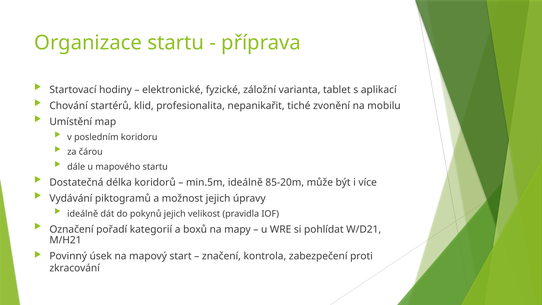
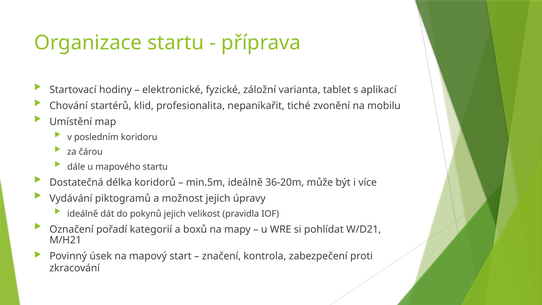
85-20m: 85-20m -> 36-20m (285, 182)
